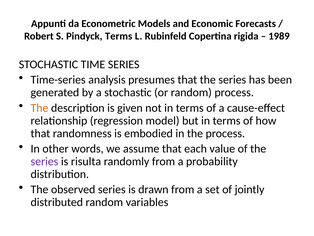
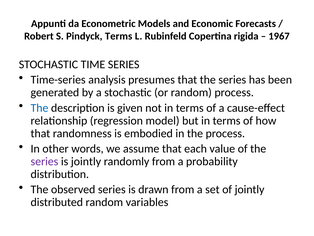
1989: 1989 -> 1967 (279, 36)
The colour: orange -> blue (39, 108)
is risulta: risulta -> jointly (86, 161)
